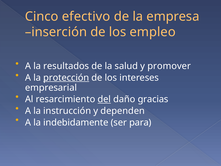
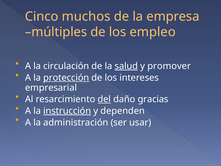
efectivo: efectivo -> muchos (86, 17)
inserción: inserción -> múltiples (56, 32)
resultados: resultados -> circulación (66, 66)
salud underline: none -> present (126, 66)
instrucción underline: none -> present (67, 111)
indebidamente: indebidamente -> administración (76, 122)
para: para -> usar (140, 122)
